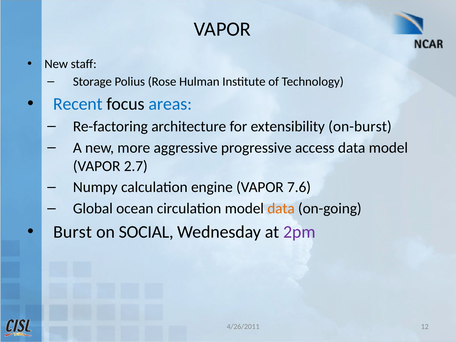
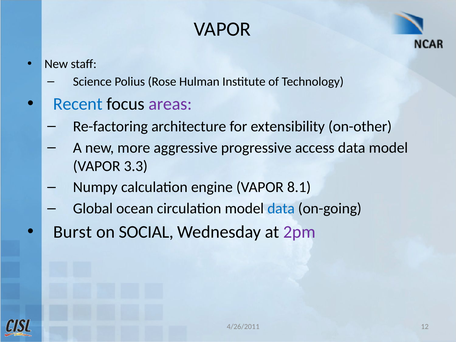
Storage: Storage -> Science (92, 82)
areas colour: blue -> purple (170, 104)
on-burst: on-burst -> on-other (360, 126)
2.7: 2.7 -> 3.3 (136, 166)
7.6: 7.6 -> 8.1 (299, 187)
data colour: orange -> blue (281, 209)
